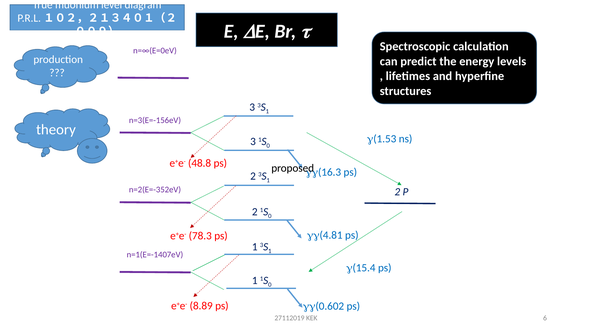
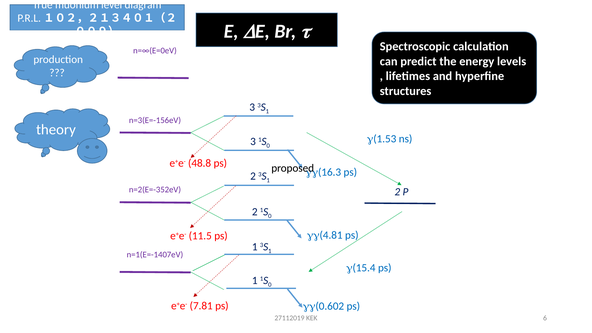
78.3: 78.3 -> 11.5 (200, 236)
8.89: 8.89 -> 7.81 (201, 306)
